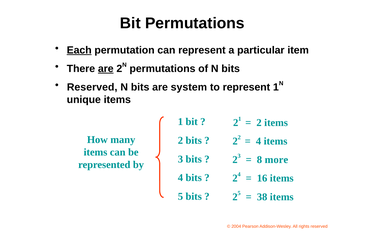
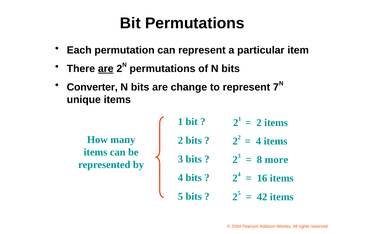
Each underline: present -> none (79, 50)
Reserved: Reserved -> Converter (92, 87)
system: system -> change (189, 87)
represent 1: 1 -> 7 (276, 87)
38: 38 -> 42 (262, 197)
